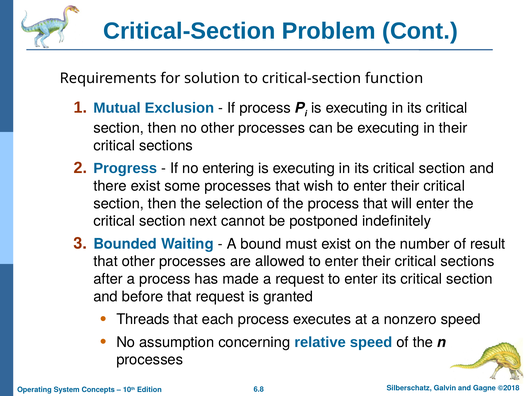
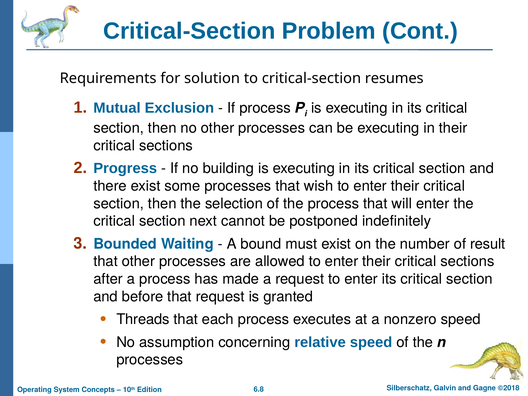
function: function -> resumes (394, 78)
entering: entering -> building (228, 168)
